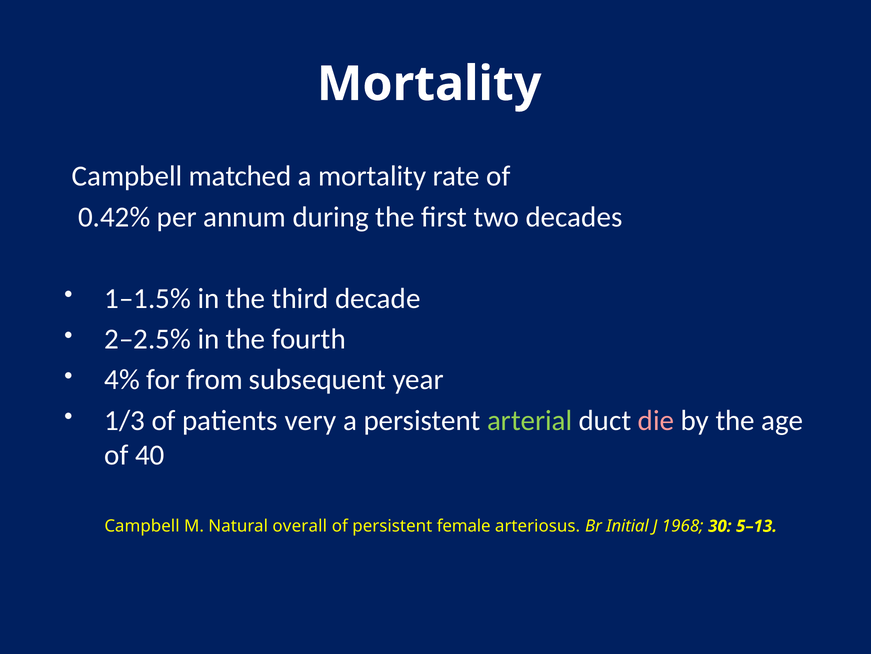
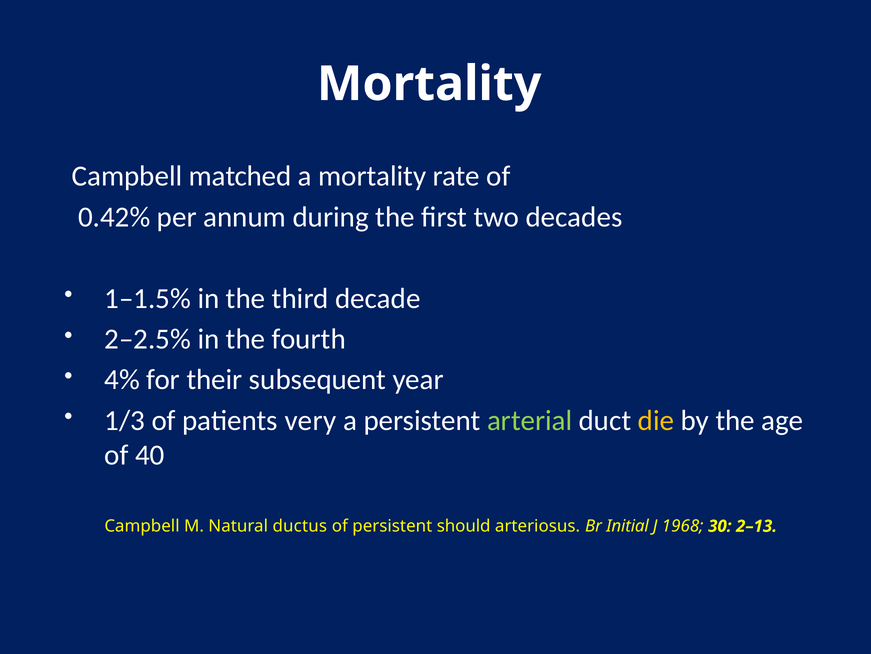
from: from -> their (214, 379)
die colour: pink -> yellow (656, 420)
overall: overall -> ductus (300, 526)
female: female -> should (464, 526)
5–13: 5–13 -> 2–13 (757, 526)
